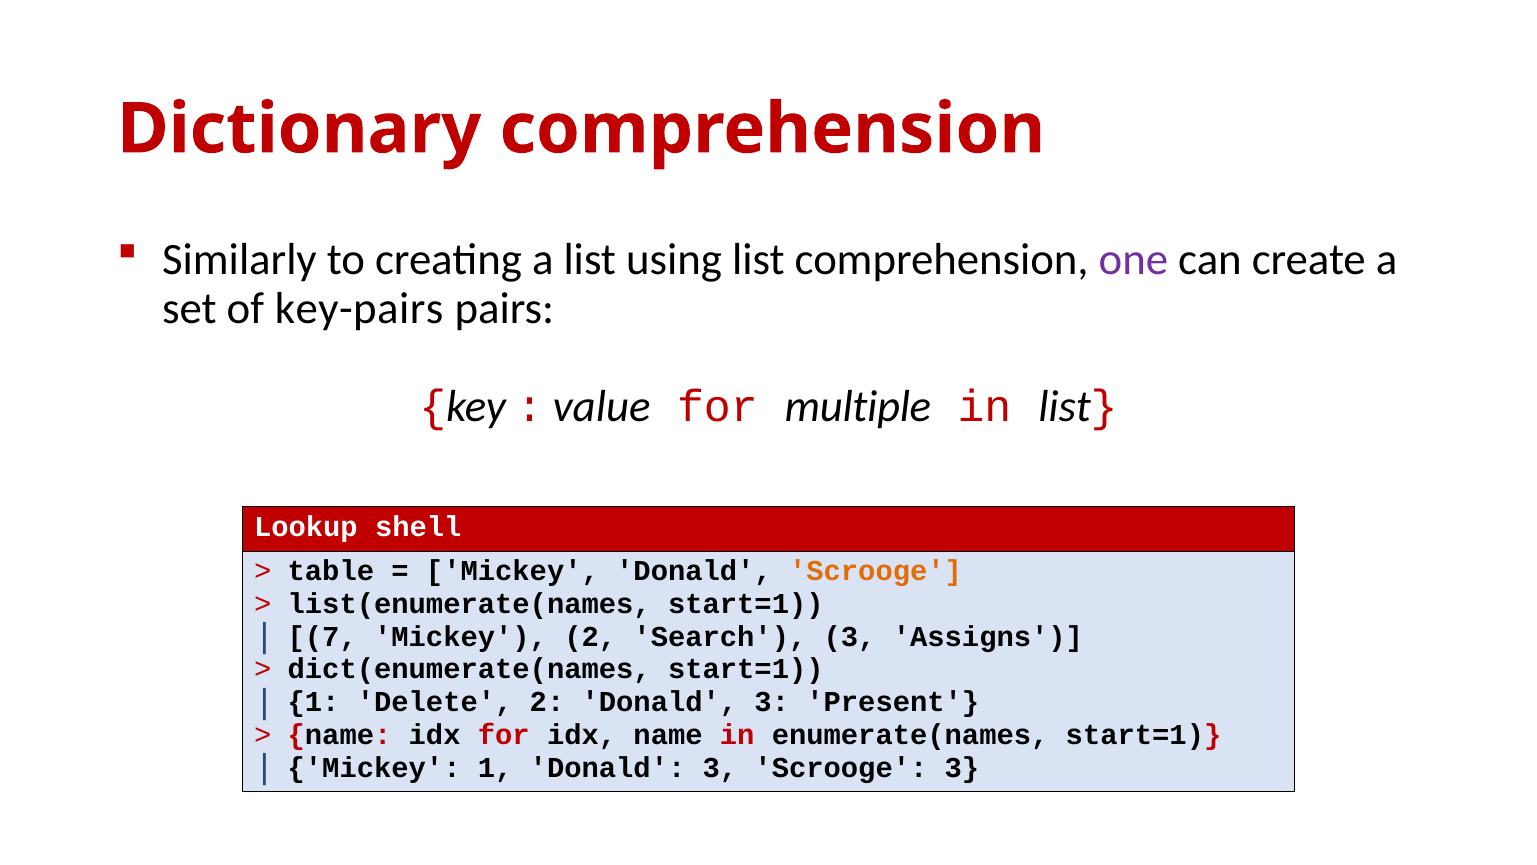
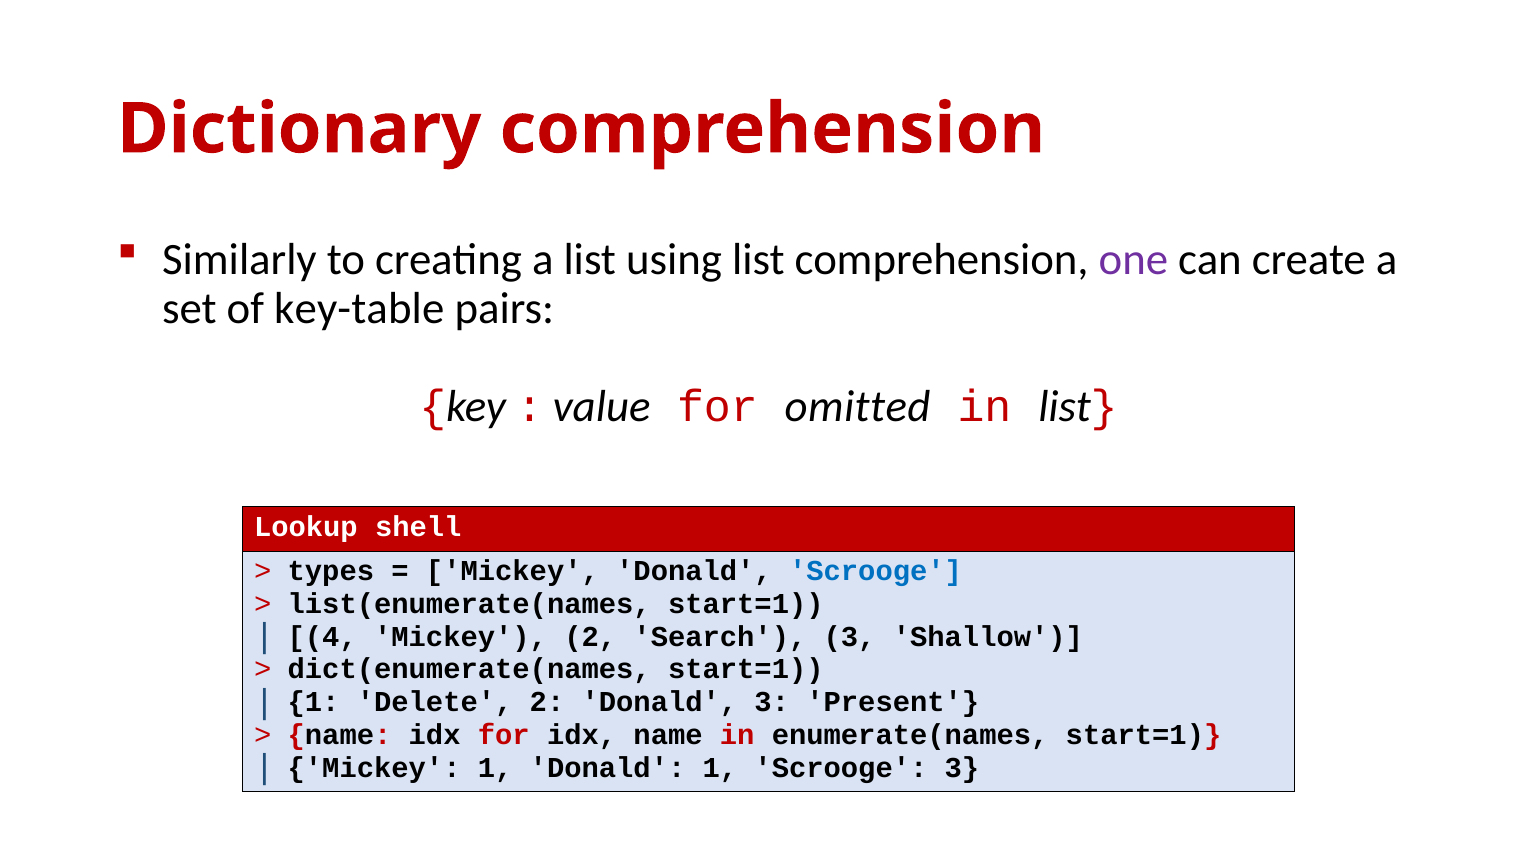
key-pairs: key-pairs -> key-table (359, 309)
multiple: multiple -> omitted (858, 407)
table: table -> types (331, 571)
Scrooge colour: orange -> blue (876, 571)
7: 7 -> 4 (322, 636)
Assigns: Assigns -> Shallow (988, 636)
1 Donald 3: 3 -> 1 (720, 767)
